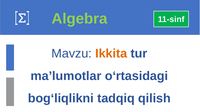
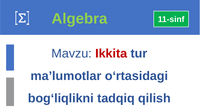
Ikkita colour: orange -> red (111, 54)
